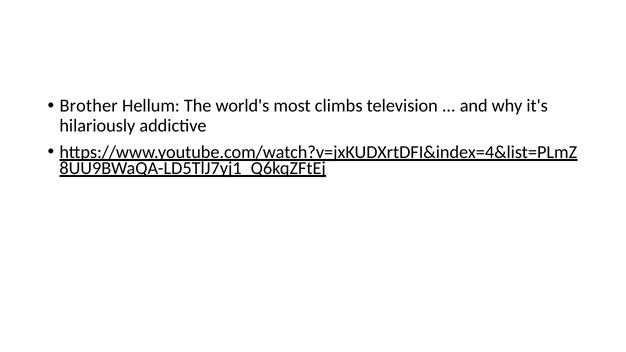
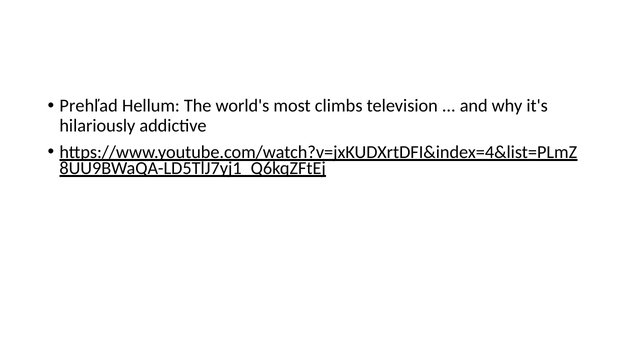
Brother: Brother -> Prehľad (89, 106)
